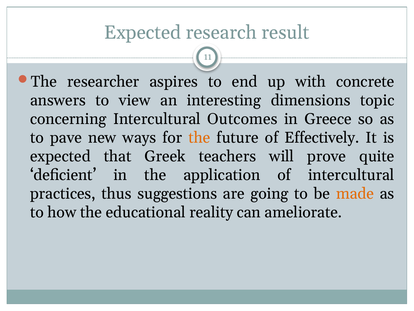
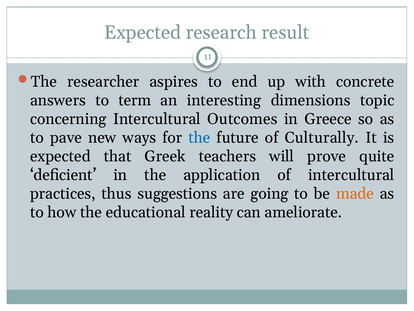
view: view -> term (135, 100)
the colour: orange -> blue (199, 138)
Effectively: Effectively -> Culturally (322, 138)
